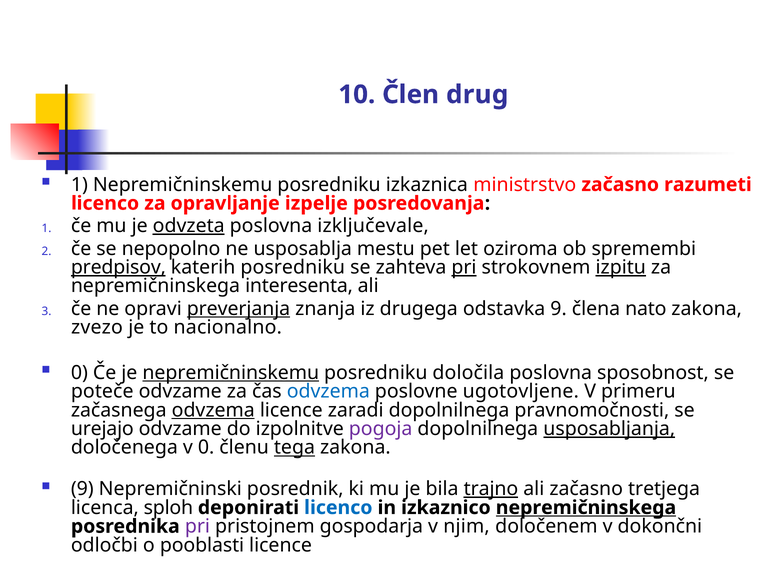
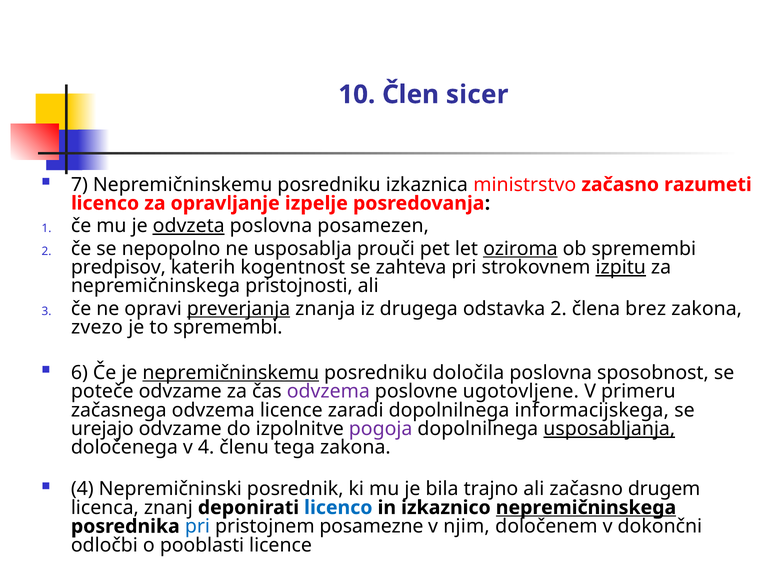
drug: drug -> sicer (477, 95)
1: 1 -> 7 (79, 185)
izključevale: izključevale -> posamezen (373, 226)
mestu: mestu -> prouči (386, 249)
oziroma underline: none -> present (520, 249)
predpisov underline: present -> none (118, 268)
katerih posredniku: posredniku -> kogentnost (293, 268)
pri underline: present -> none (464, 268)
interesenta: interesenta -> pristojnosti (299, 286)
odstavka 9: 9 -> 2 (559, 309)
nato: nato -> brez (646, 309)
to nacionalno: nacionalno -> spremembi (228, 328)
0: 0 -> 6 (79, 373)
odvzema colour: blue -> purple (328, 392)
odvzema underline: present -> none (213, 411)
pravnomočnosti: pravnomočnosti -> informacijskega (592, 411)
v 0: 0 -> 4 (206, 448)
tega underline: present -> none (294, 448)
9: 9 -> 4 (82, 490)
trajno underline: present -> none (491, 490)
tretjega: tretjega -> drugem (664, 490)
sploh: sploh -> znanj (168, 508)
pri colour: purple -> blue (197, 527)
gospodarja: gospodarja -> posamezne (371, 527)
